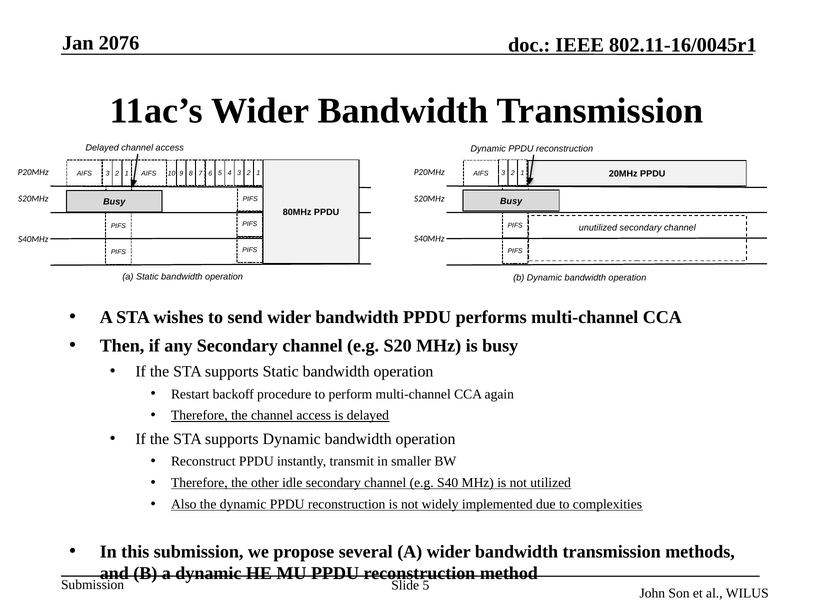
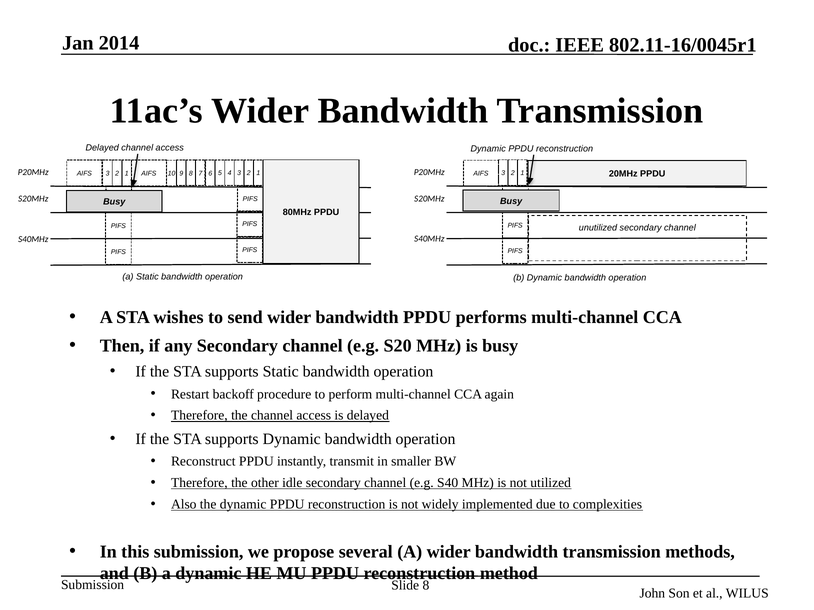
2076: 2076 -> 2014 (119, 43)
Slide 5: 5 -> 8 (426, 586)
